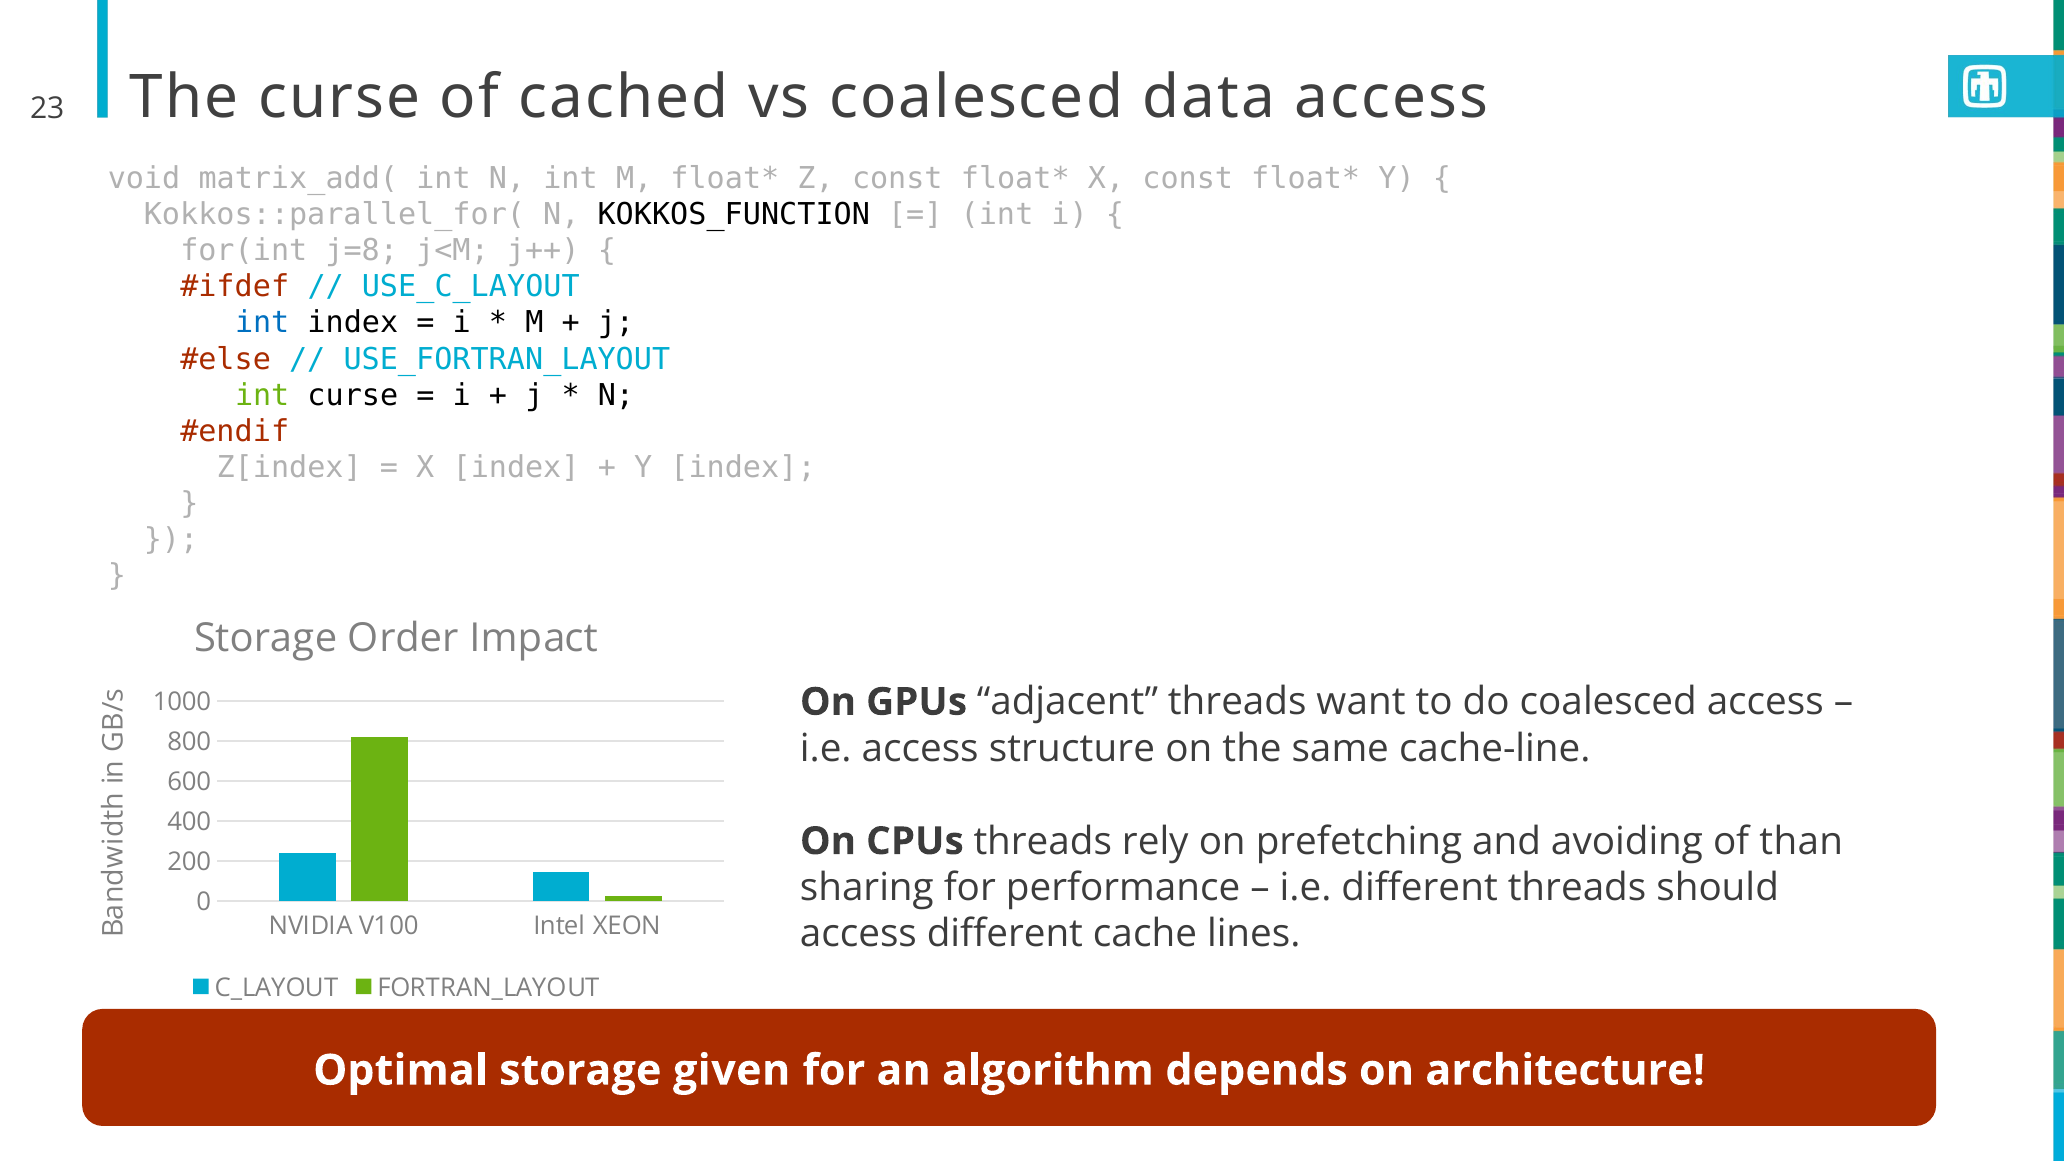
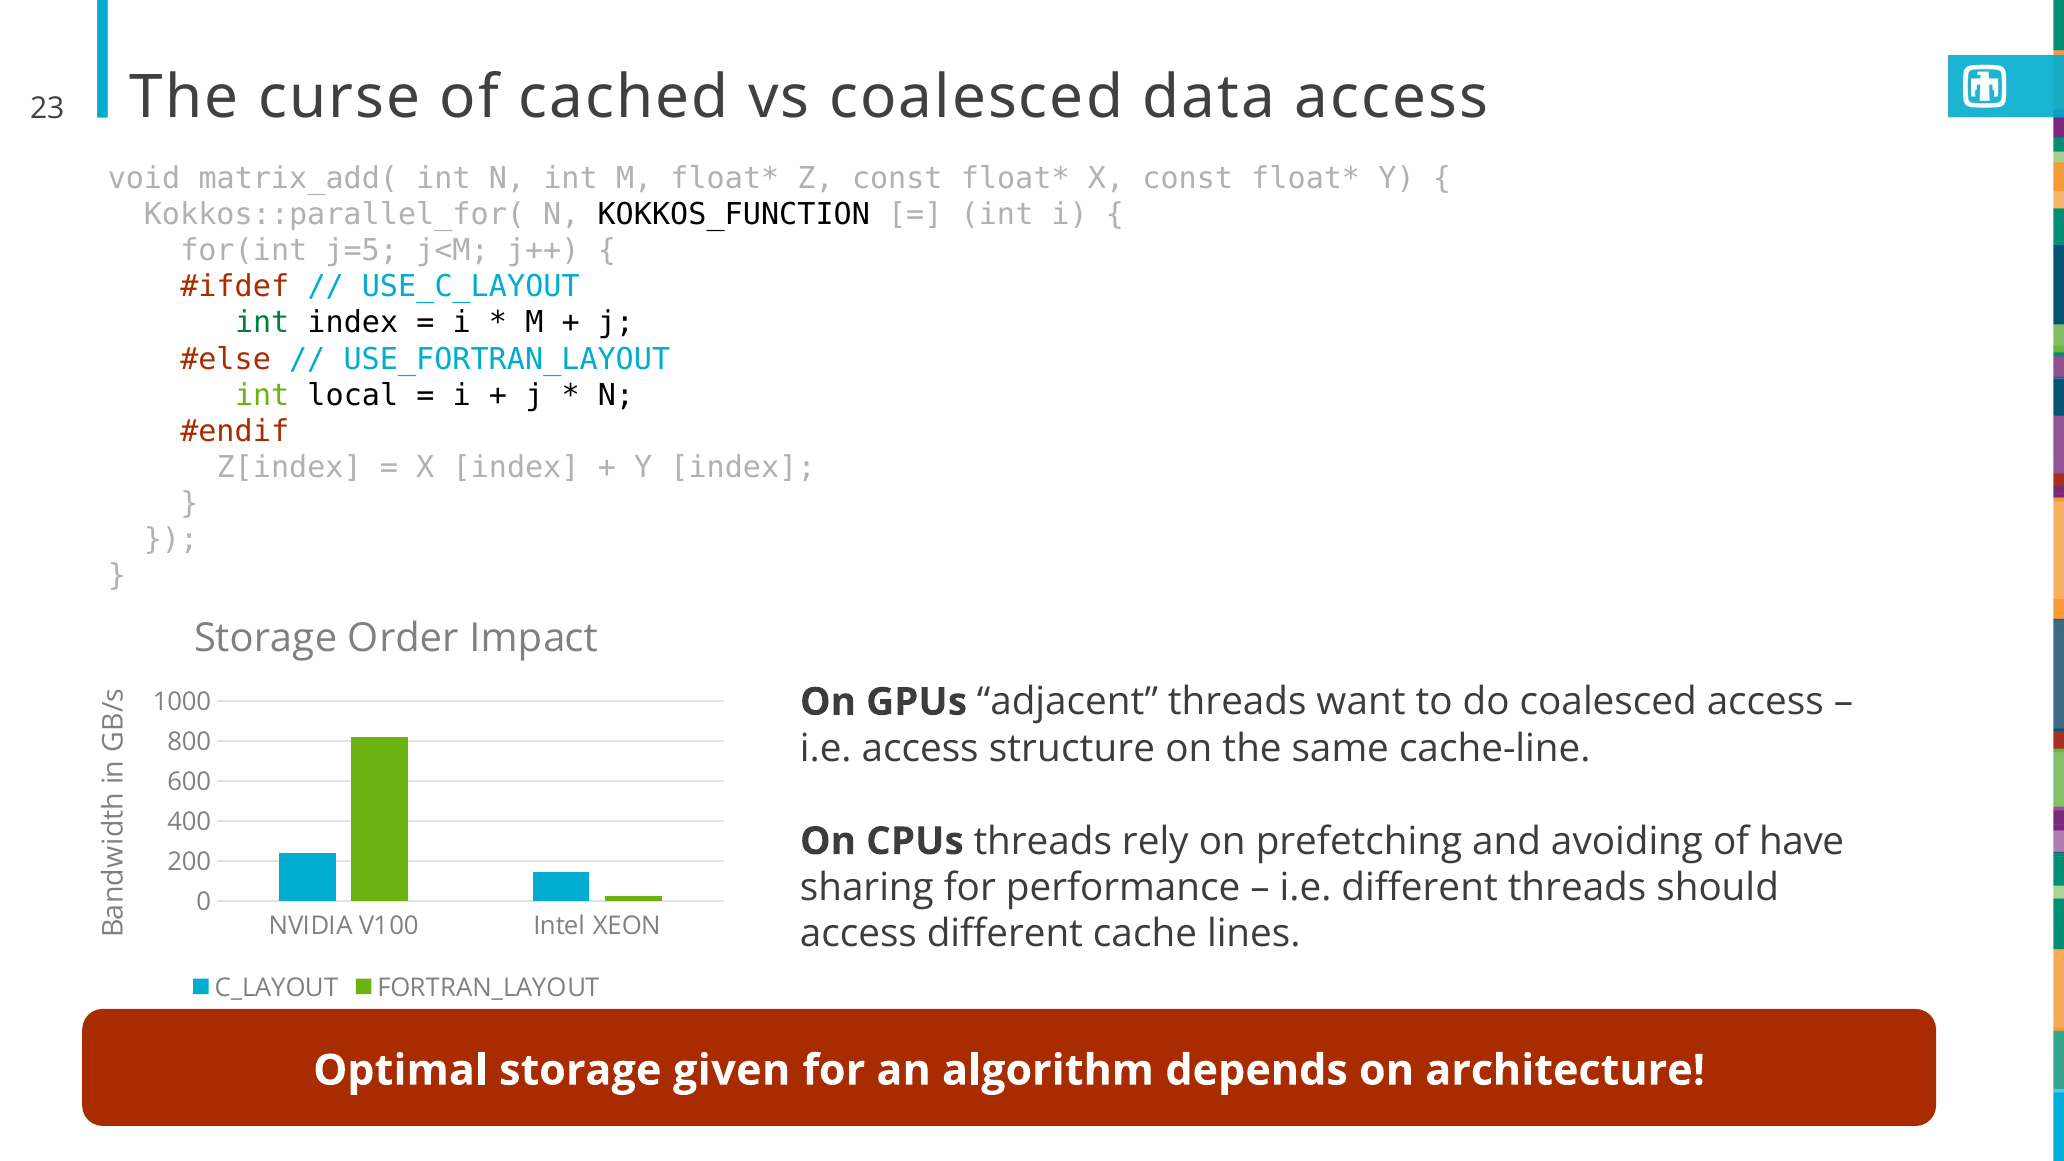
j=8: j=8 -> j=5 (362, 251)
int colour: blue -> green (262, 323)
int curse: curse -> local (353, 395)
than: than -> have (1802, 841)
